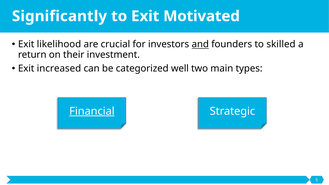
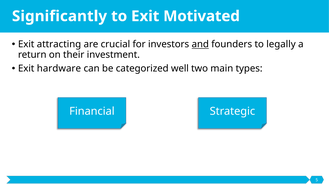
likelihood: likelihood -> attracting (59, 44)
skilled: skilled -> legally (281, 44)
increased: increased -> hardware (59, 68)
Financial underline: present -> none (92, 111)
